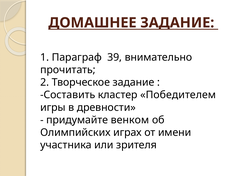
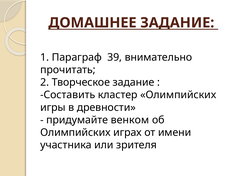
кластер Победителем: Победителем -> Олимпийских (178, 95)
